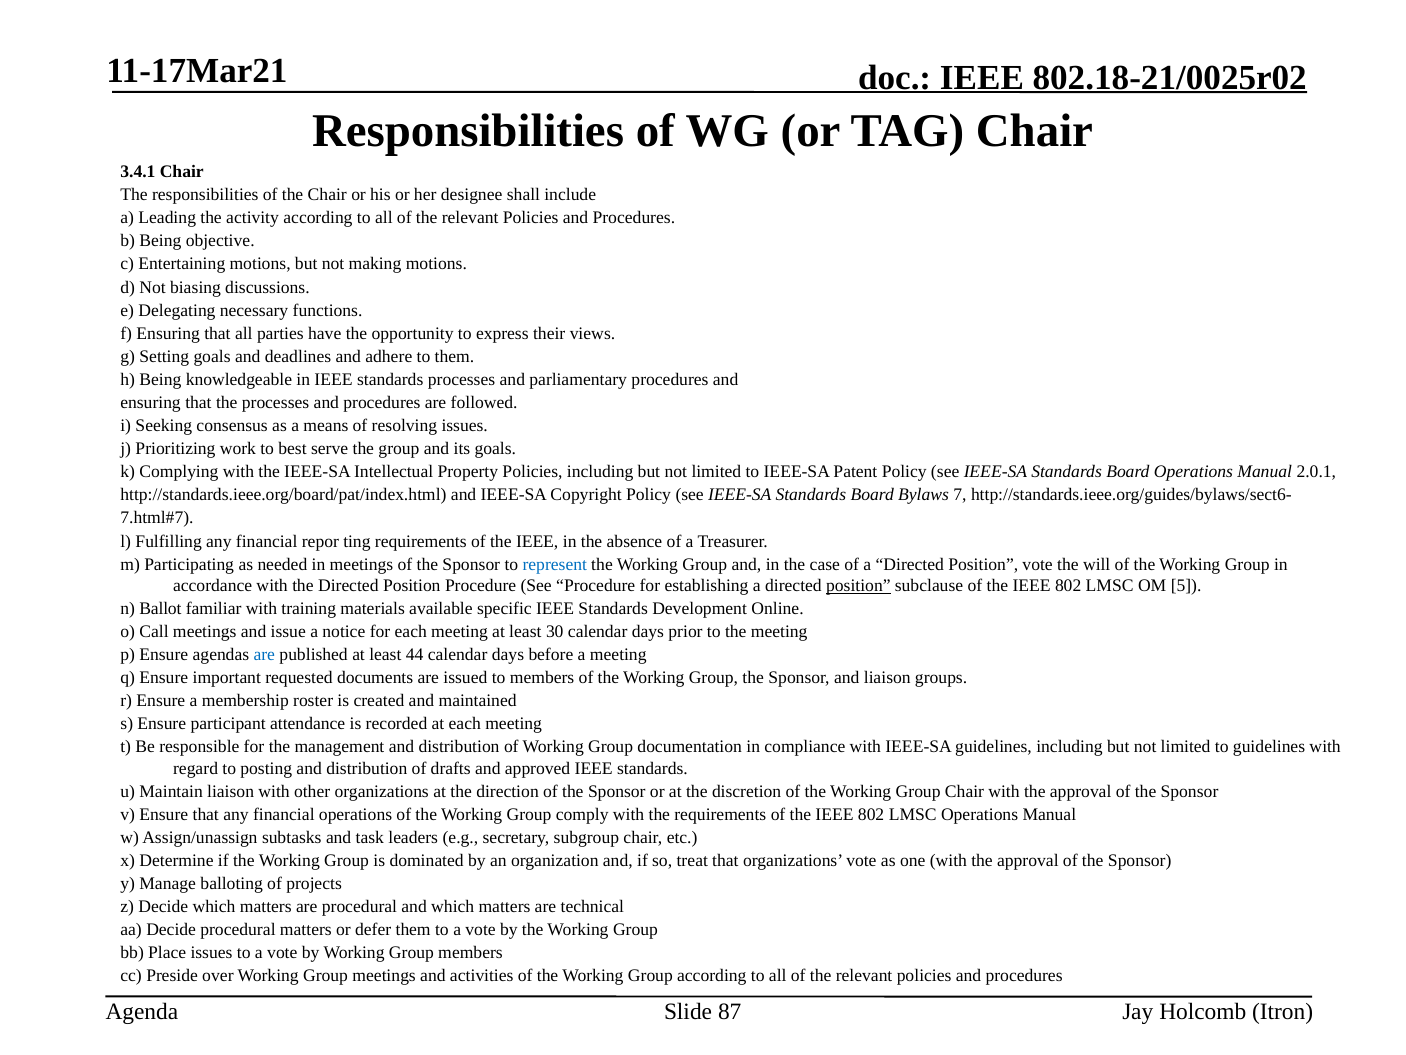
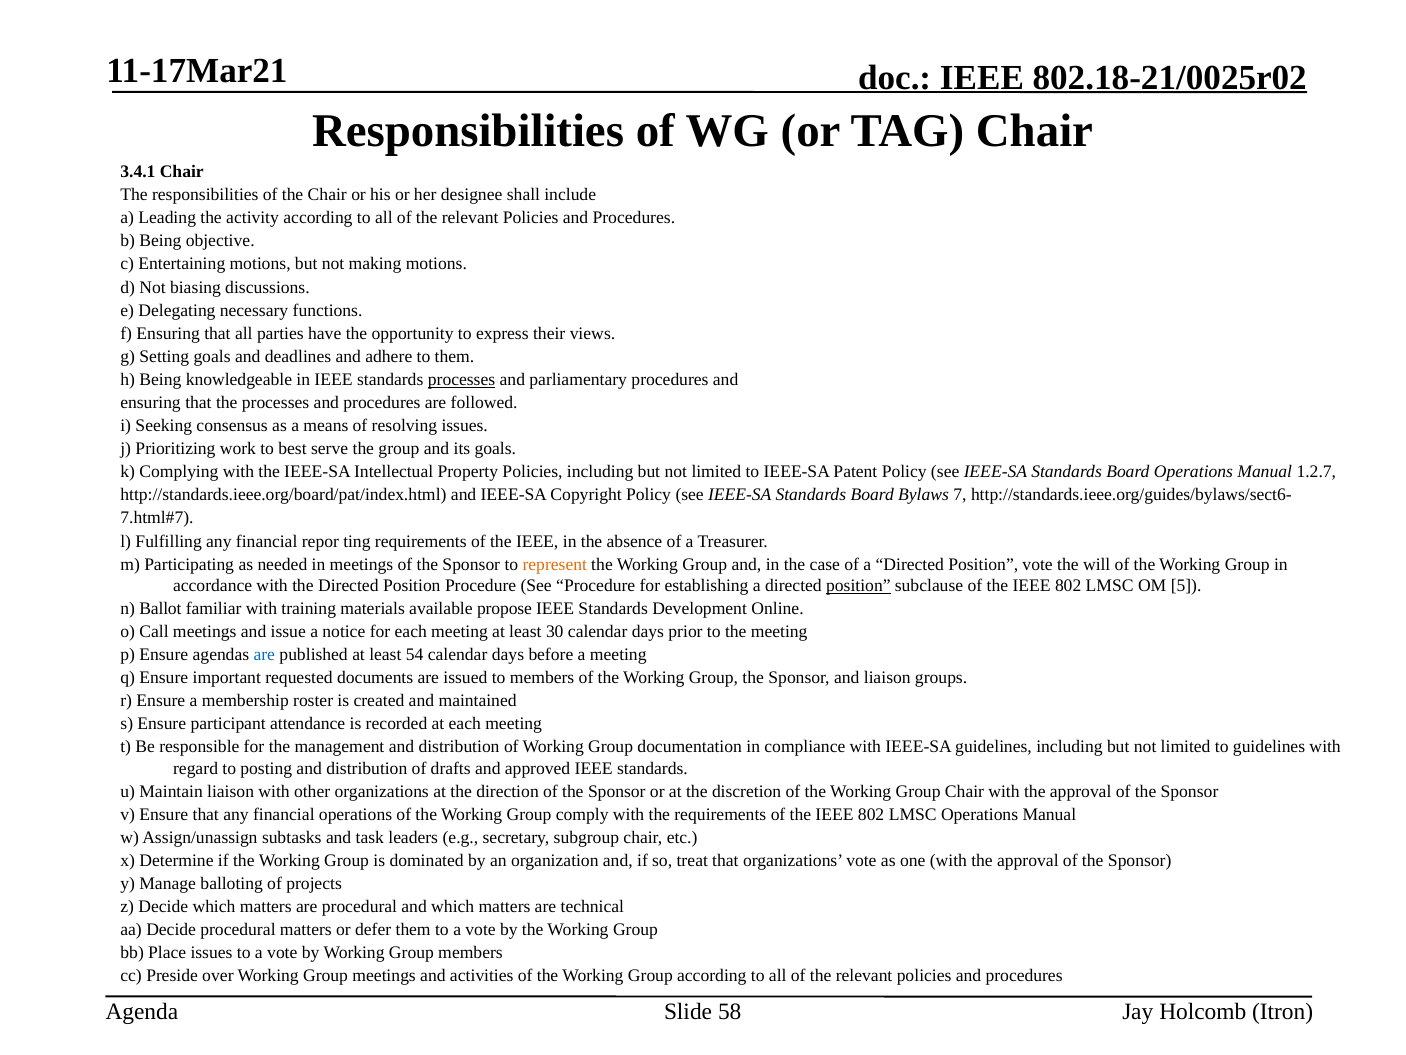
processes underline: none -> present (462, 379)
2.0.1: 2.0.1 -> 1.2.7 (1316, 472)
represent colour: blue -> orange (555, 564)
specific: specific -> propose (504, 608)
44: 44 -> 54 (415, 654)
87: 87 -> 58 (730, 1011)
